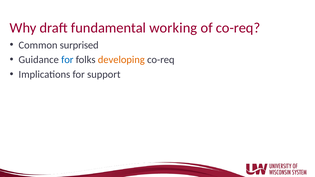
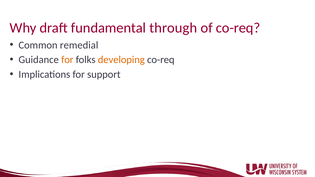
working: working -> through (173, 28)
surprised: surprised -> remedial (79, 45)
for colour: blue -> orange (67, 60)
